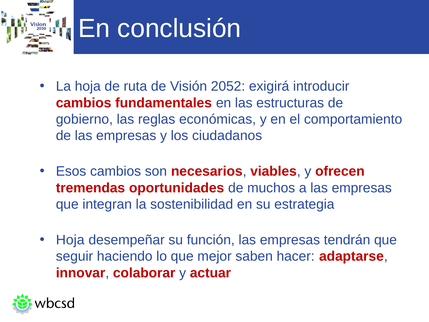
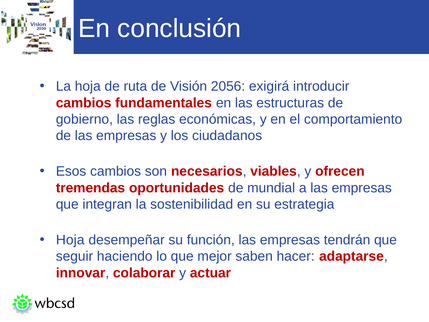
2052: 2052 -> 2056 (228, 86)
muchos: muchos -> mundial (271, 188)
